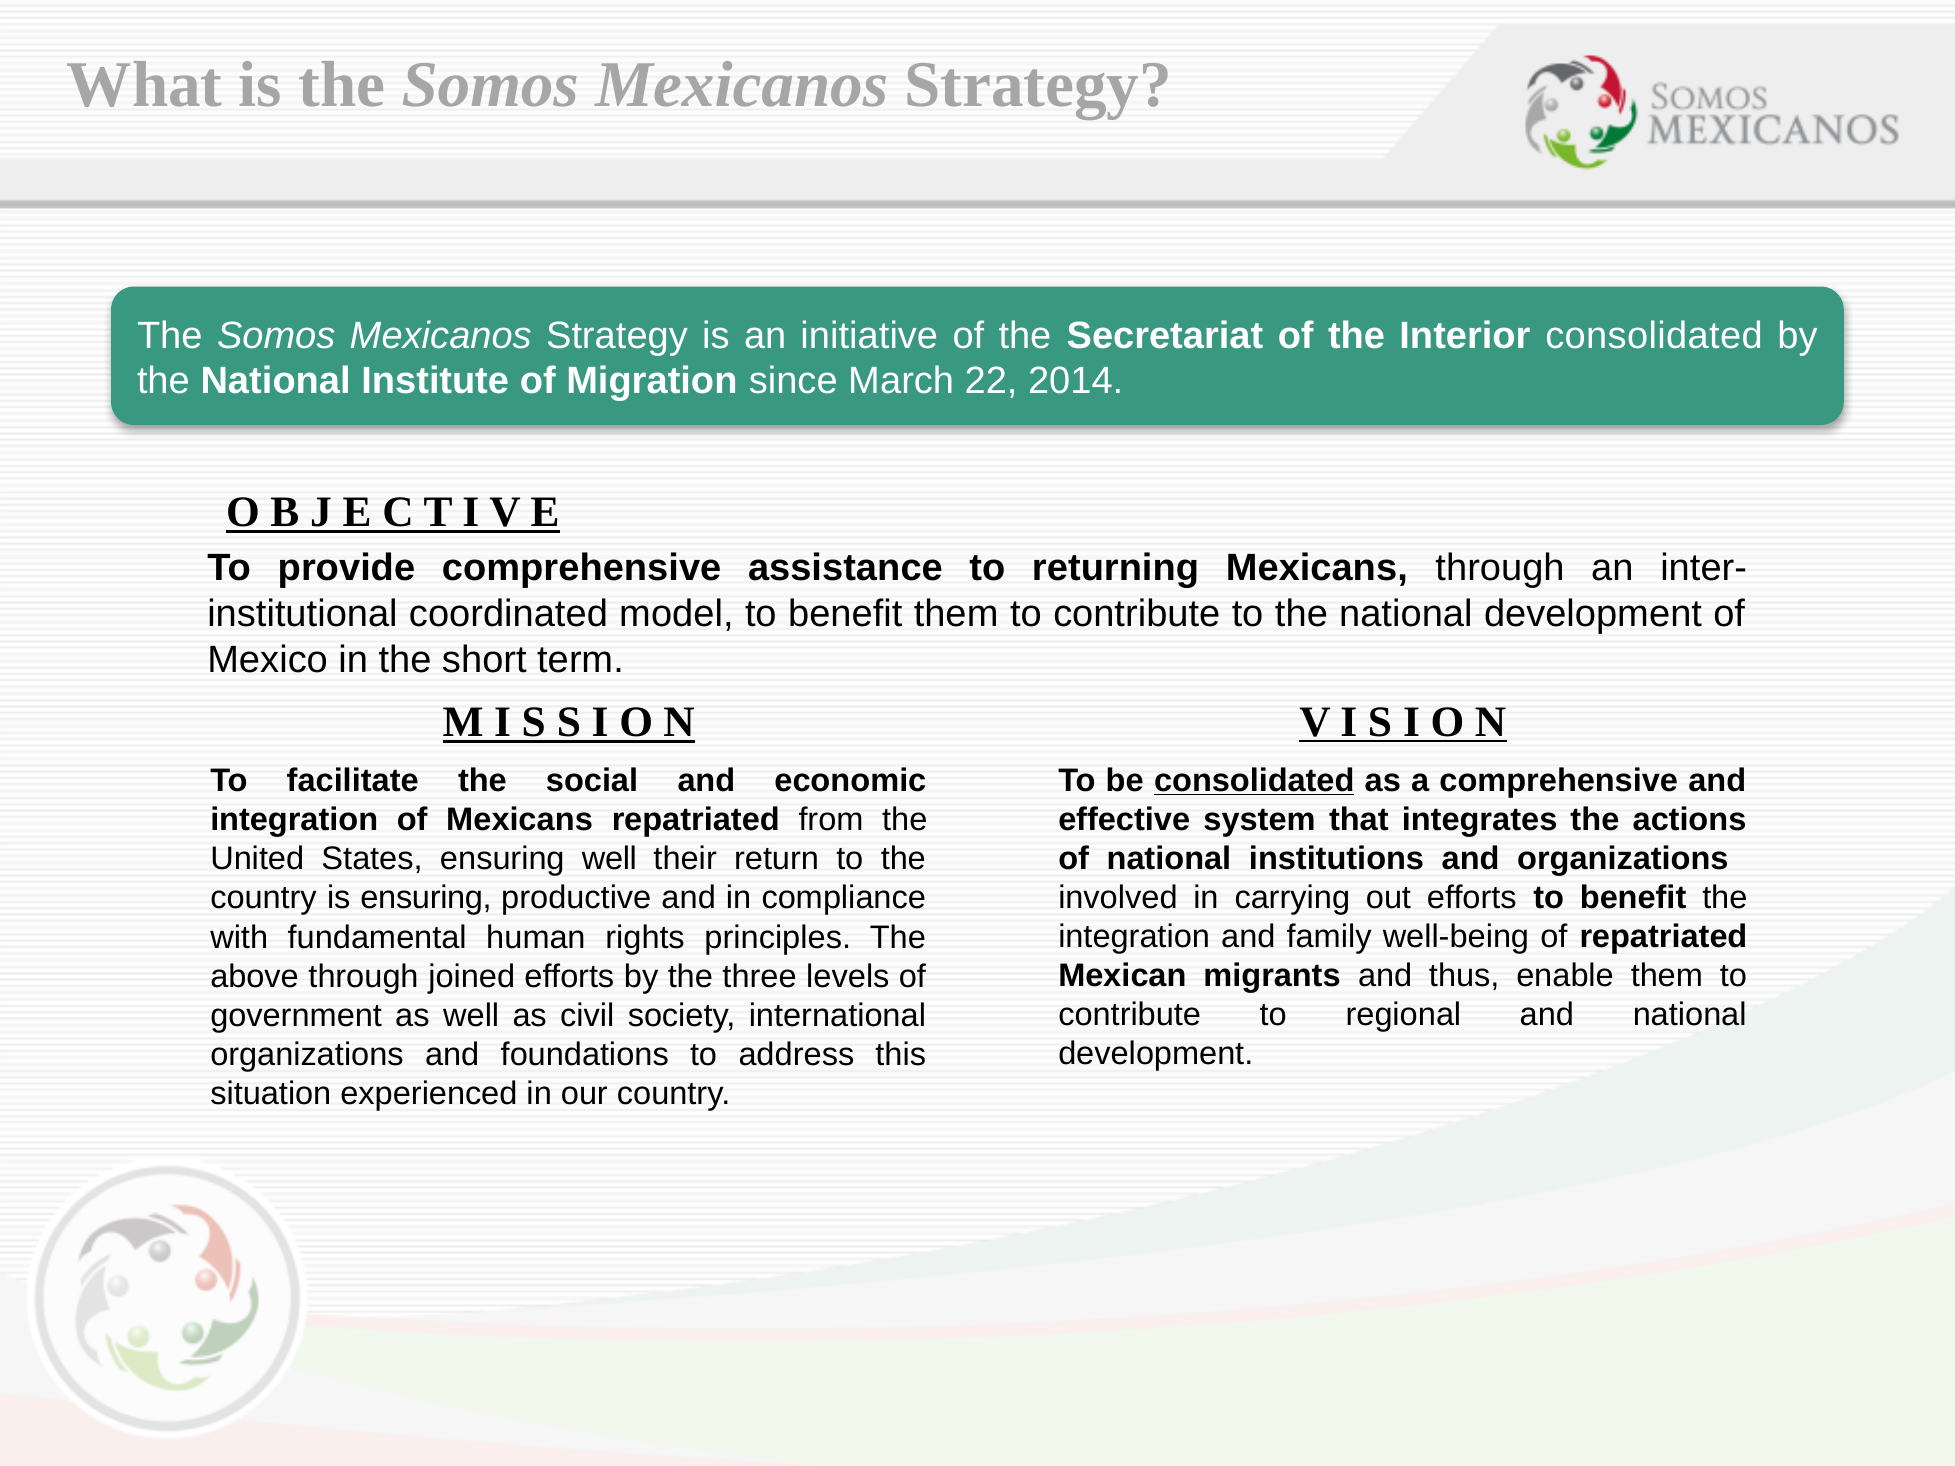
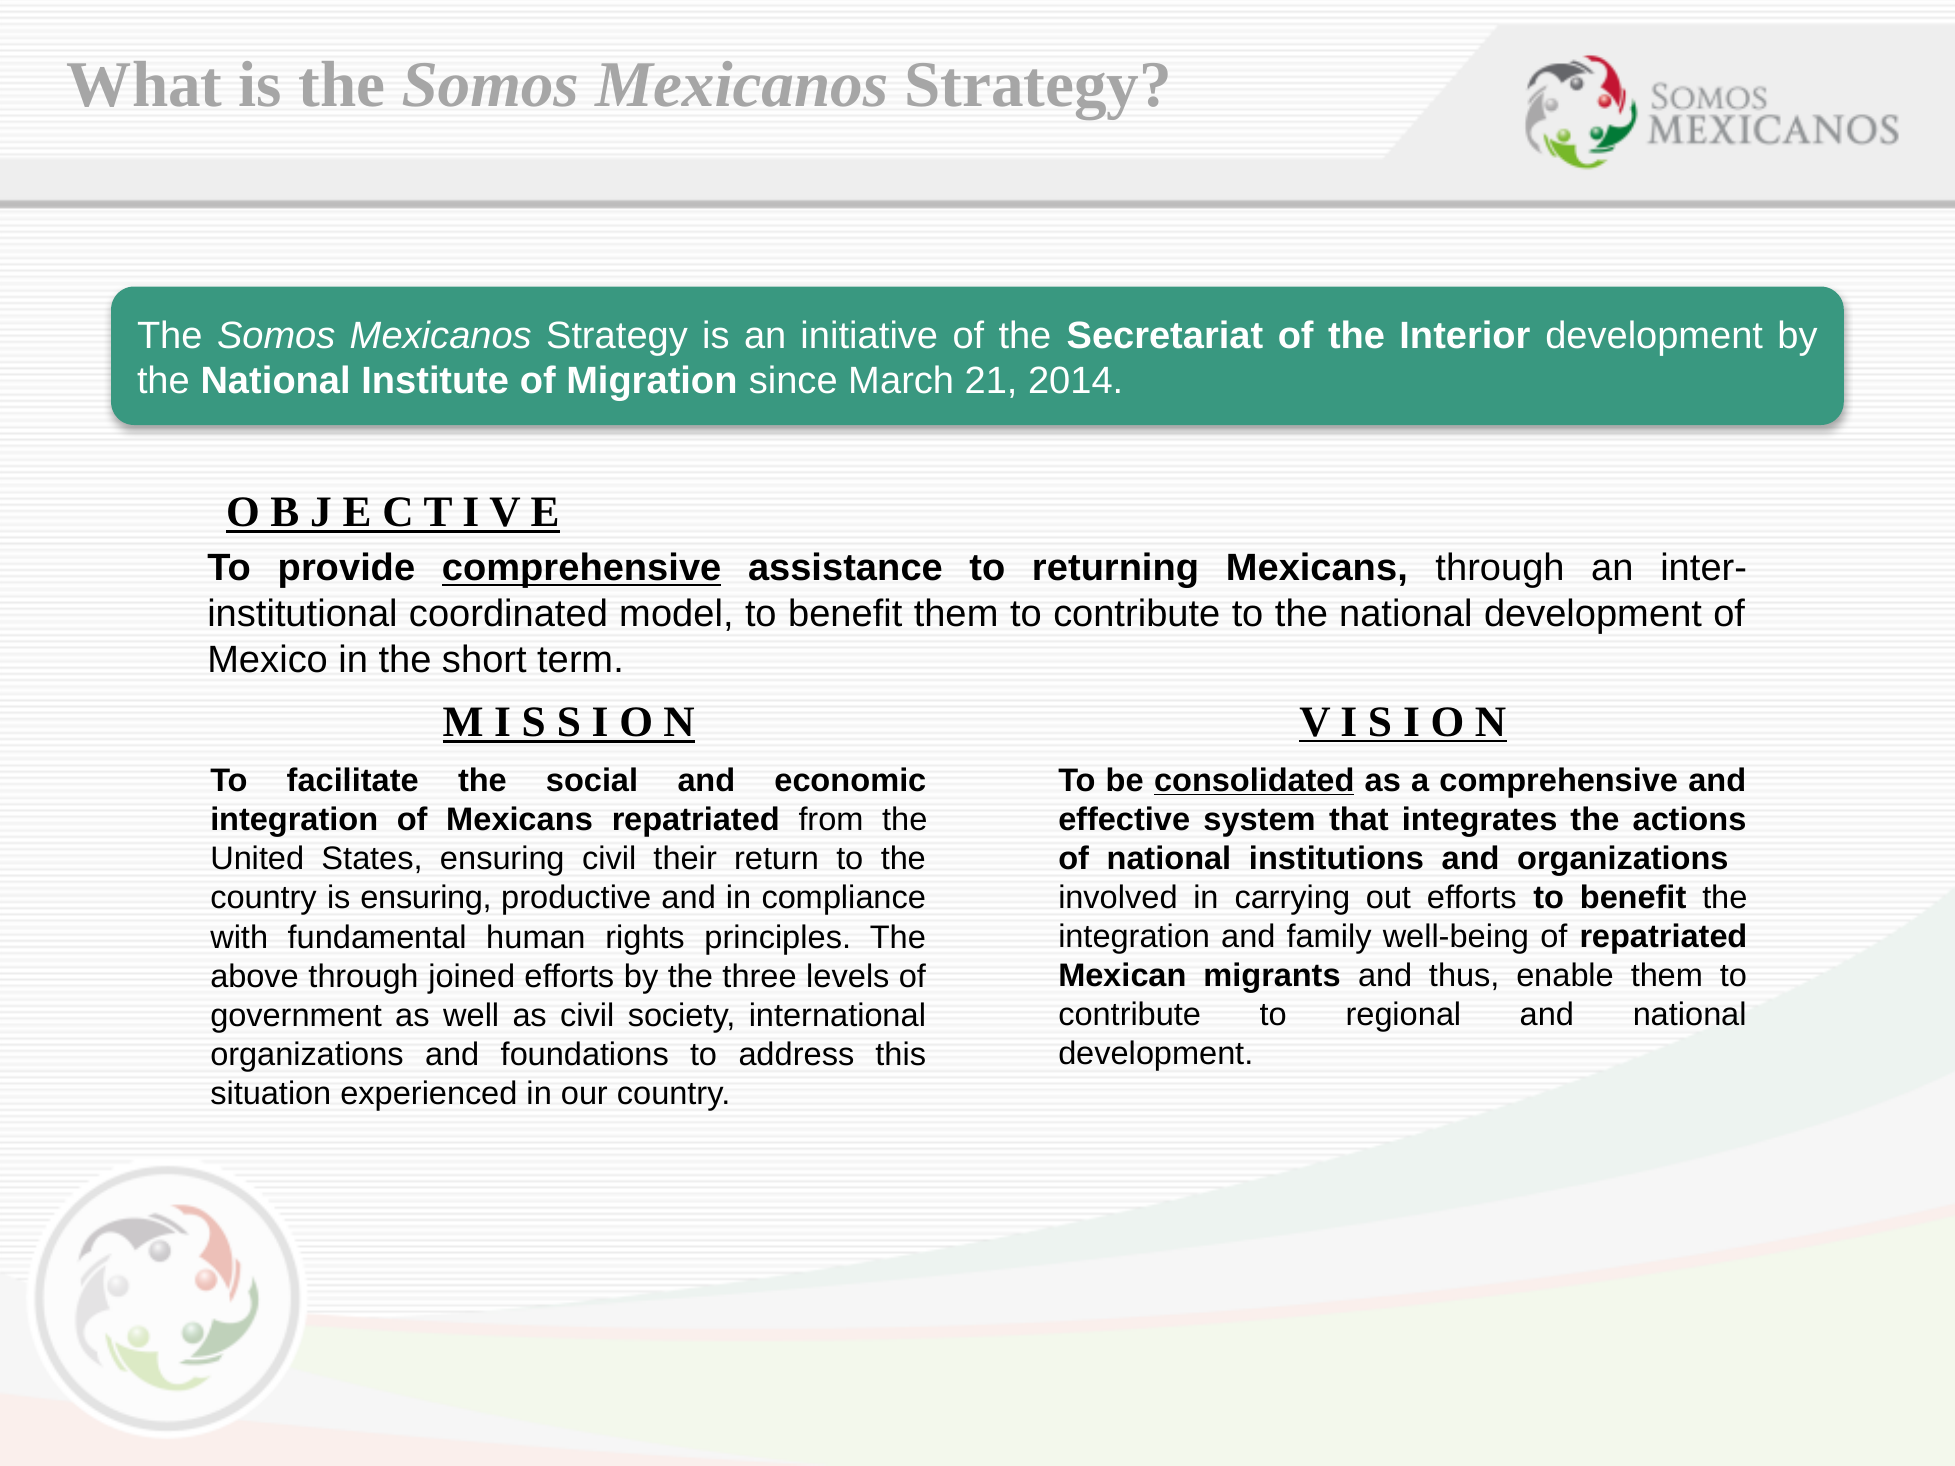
Interior consolidated: consolidated -> development (1654, 336)
22: 22 -> 21 (991, 381)
comprehensive underline: none -> present (582, 568)
ensuring well: well -> civil (609, 859)
